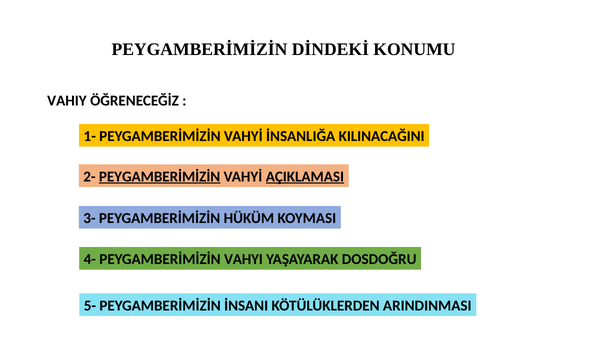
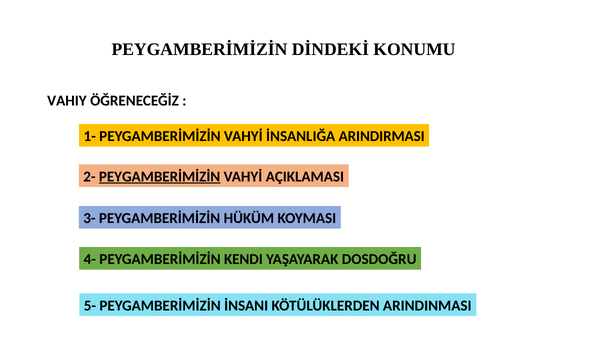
KILINACAĞINI: KILINACAĞINI -> ARINDIRMASI (382, 136)
AÇIKLAMASI underline: present -> none (305, 177)
VAHYI: VAHYI -> KENDI (243, 259)
